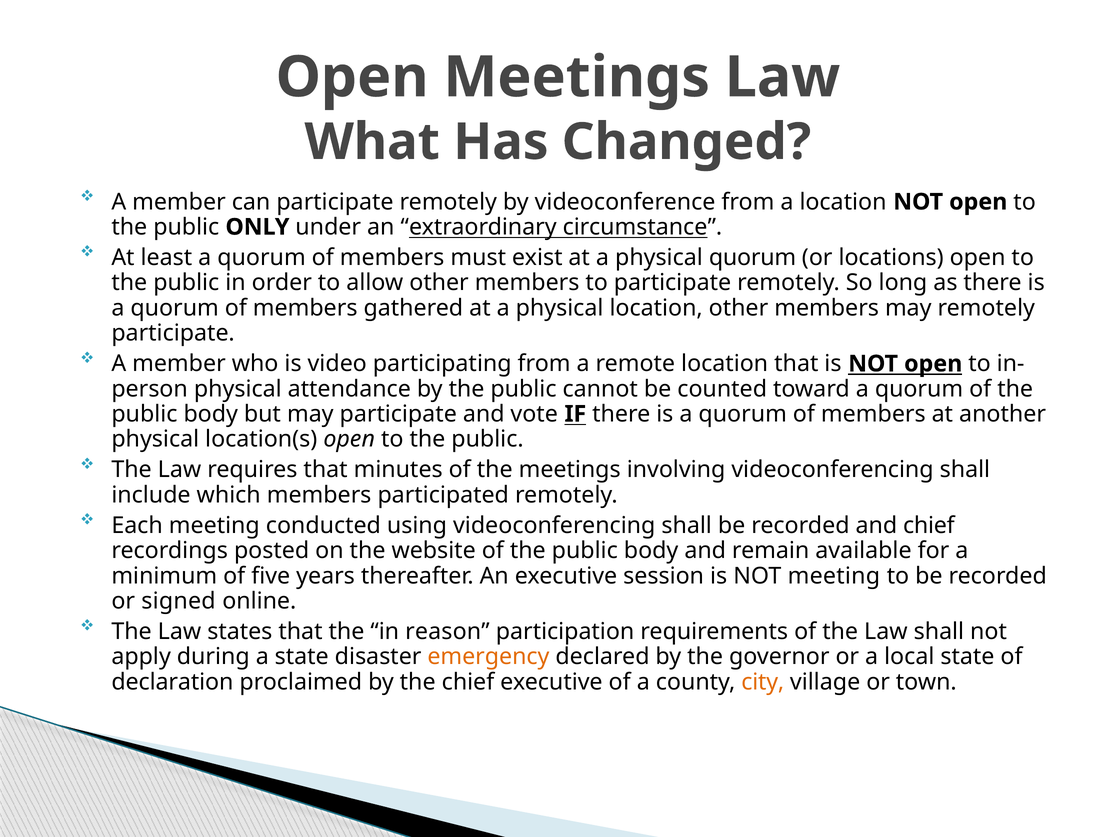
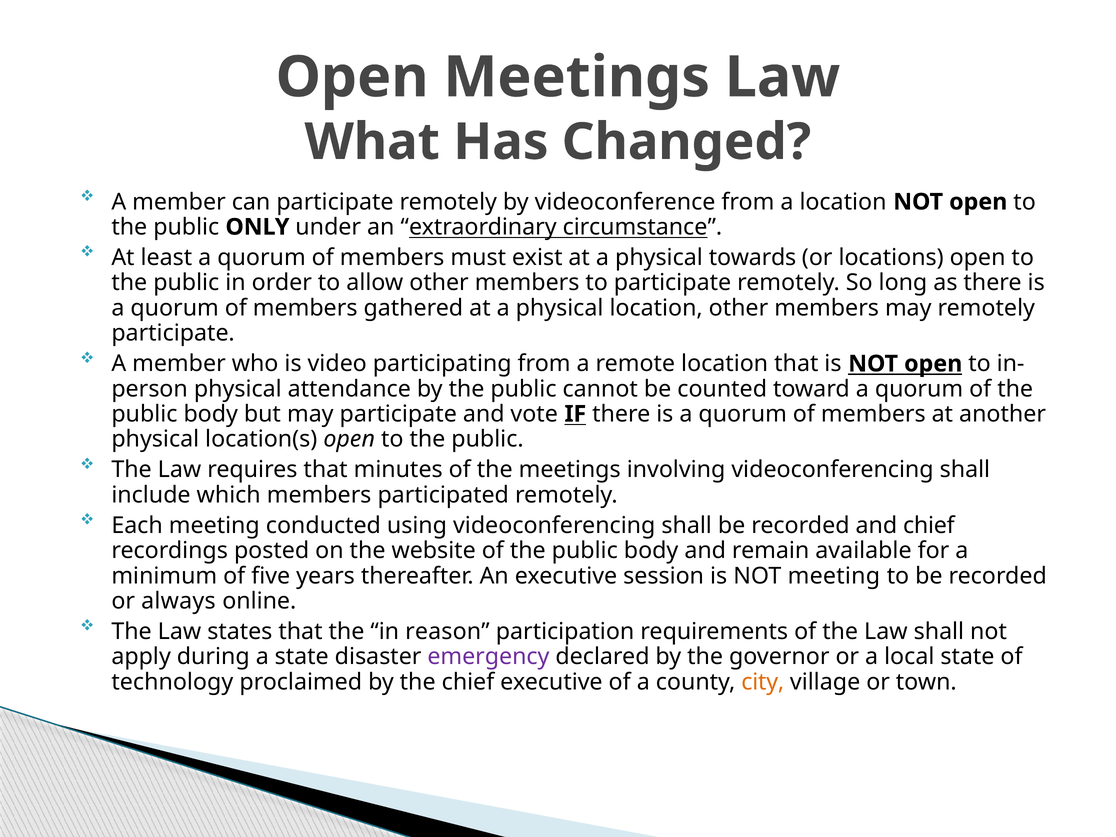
physical quorum: quorum -> towards (753, 258)
signed: signed -> always (178, 601)
emergency colour: orange -> purple (488, 657)
declaration: declaration -> technology (172, 682)
